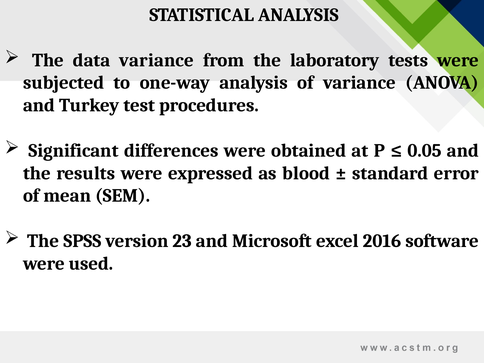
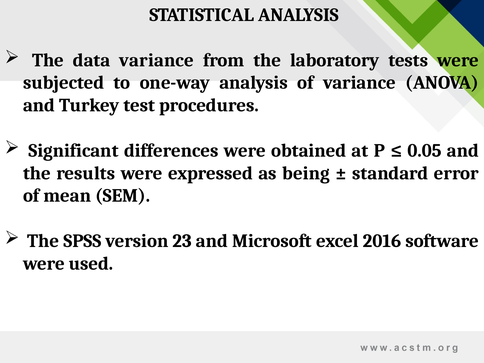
blood: blood -> being (306, 173)
